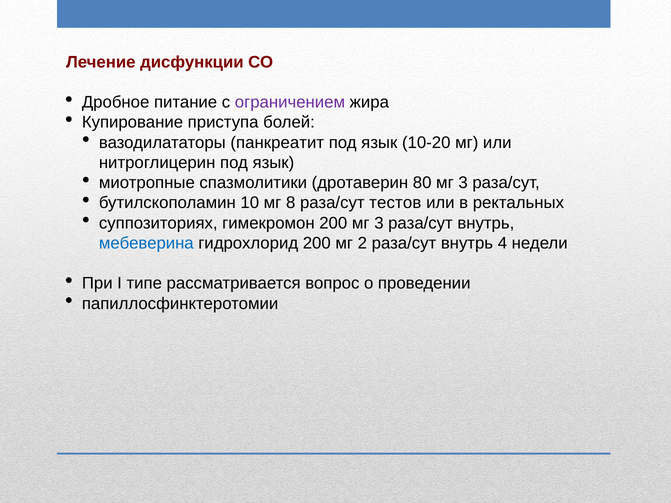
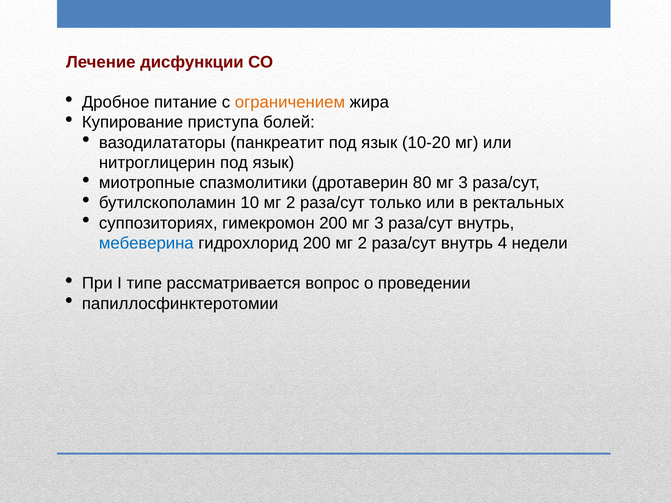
ограничением colour: purple -> orange (290, 102)
10 мг 8: 8 -> 2 (291, 203)
тестов: тестов -> только (395, 203)
